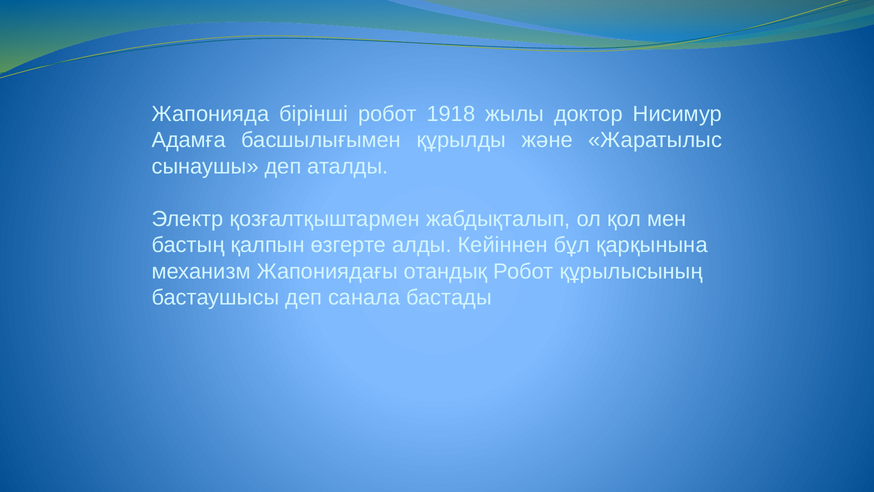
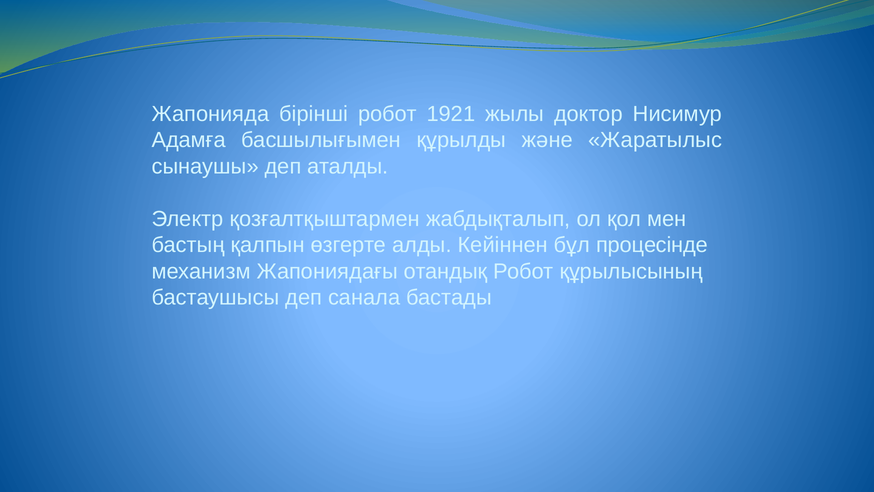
1918: 1918 -> 1921 (451, 114)
қарқынына: қарқынына -> процесінде (652, 245)
